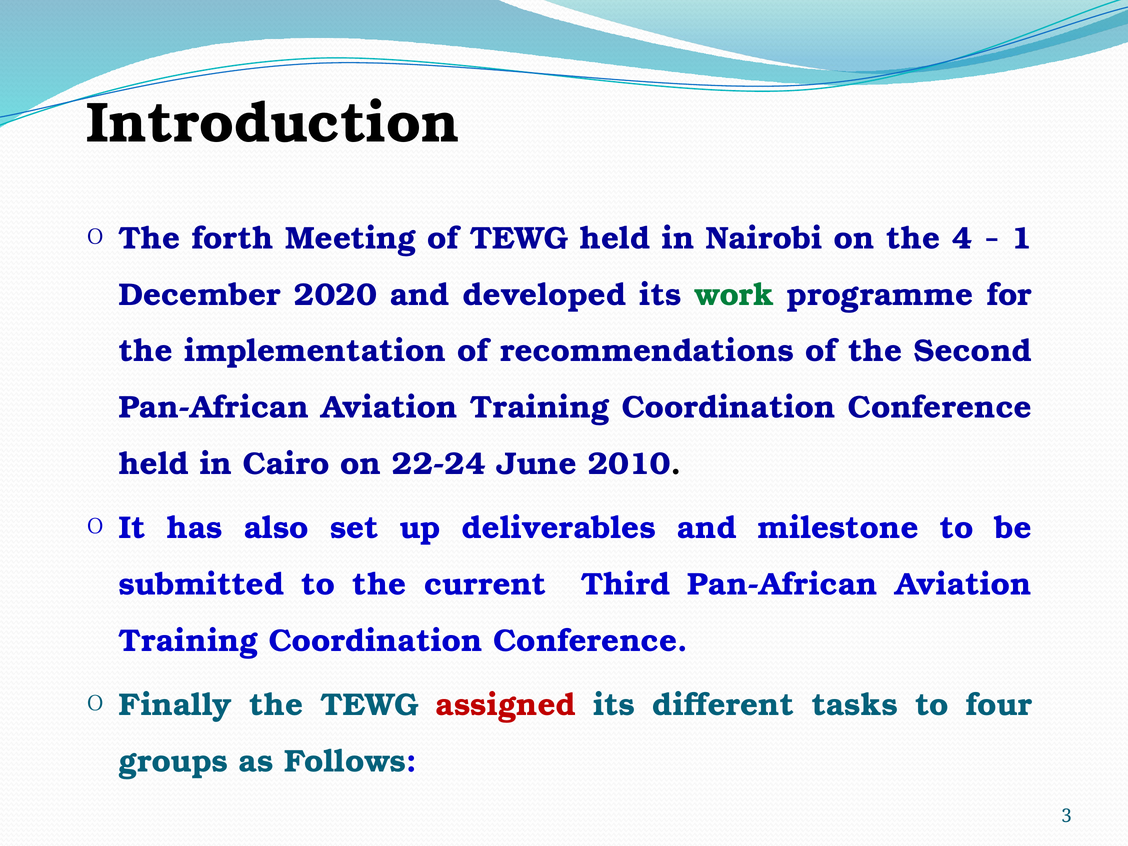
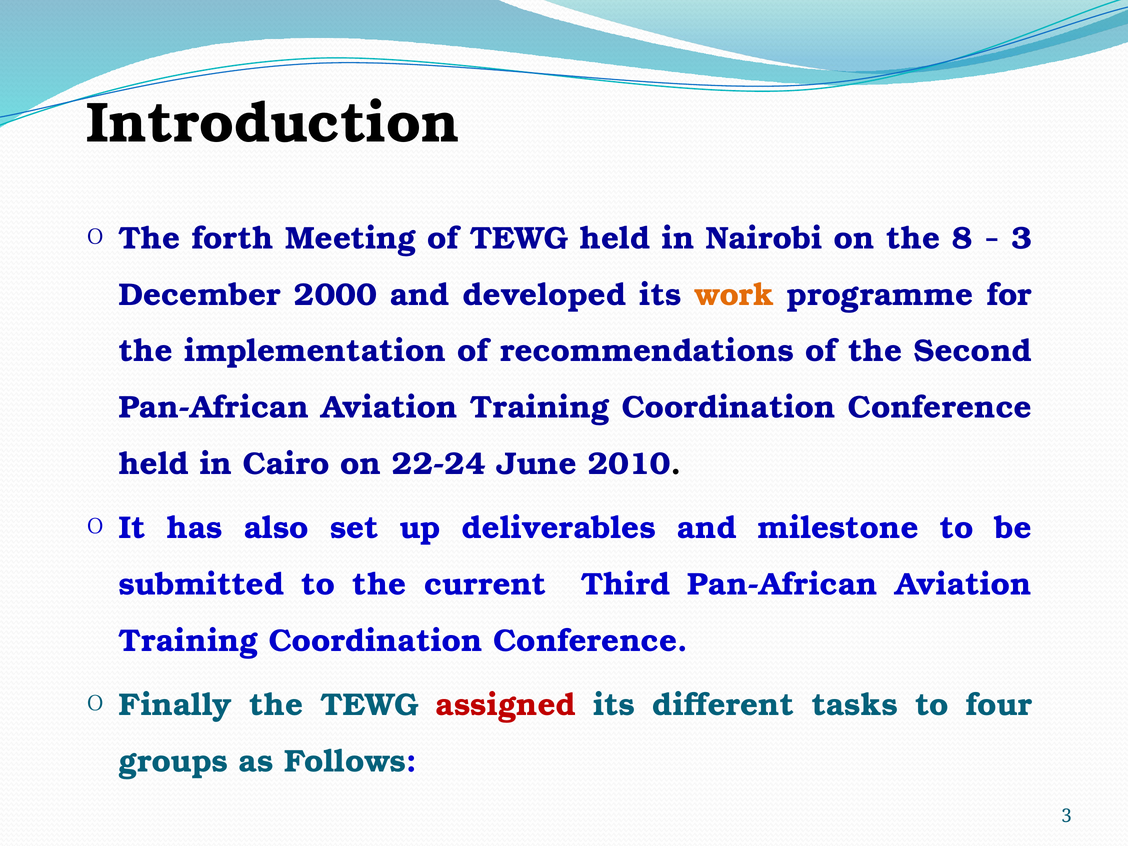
4: 4 -> 8 (962, 238)
1: 1 -> 3 (1022, 238)
2020: 2020 -> 2000 (335, 295)
work colour: green -> orange (734, 295)
